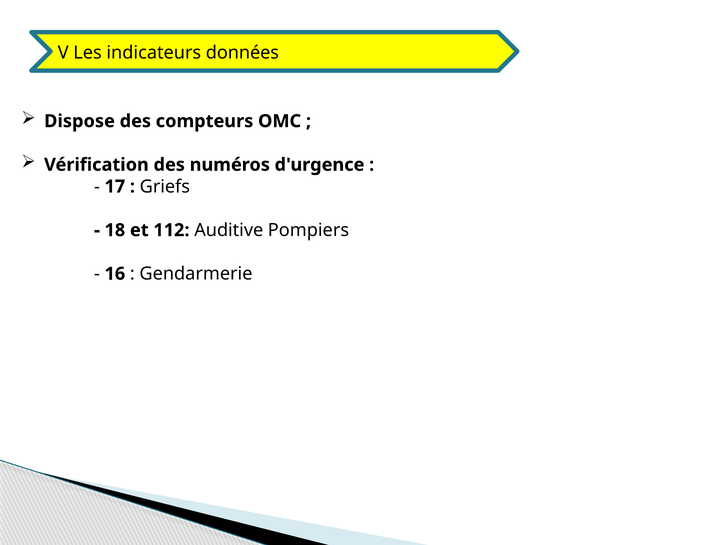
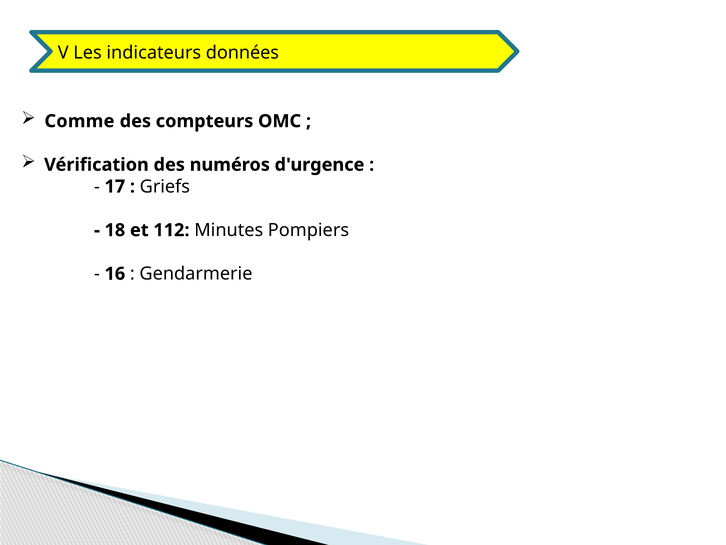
Dispose: Dispose -> Comme (79, 121)
Auditive: Auditive -> Minutes (229, 230)
